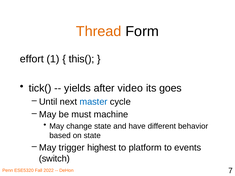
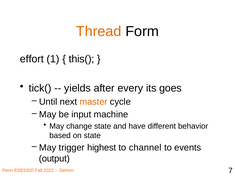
video: video -> every (130, 88)
master colour: blue -> orange (94, 102)
must: must -> input (81, 115)
platform: platform -> channel (145, 148)
switch: switch -> output (54, 159)
